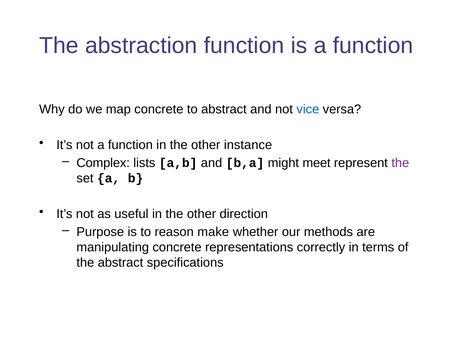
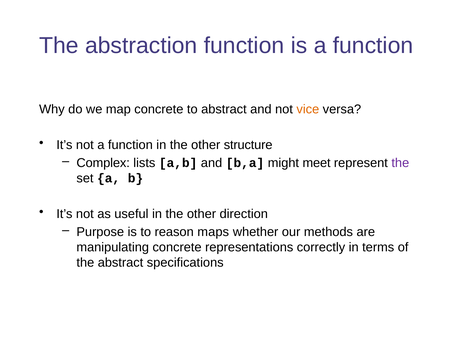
vice colour: blue -> orange (308, 109)
instance: instance -> structure (248, 145)
make: make -> maps (213, 232)
